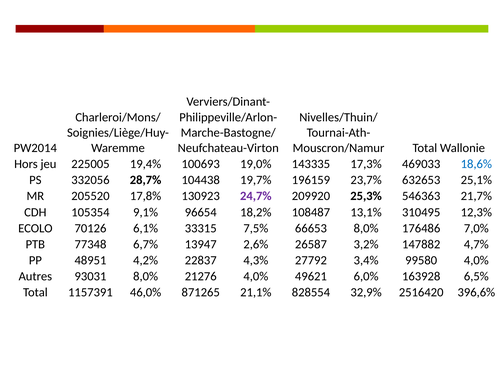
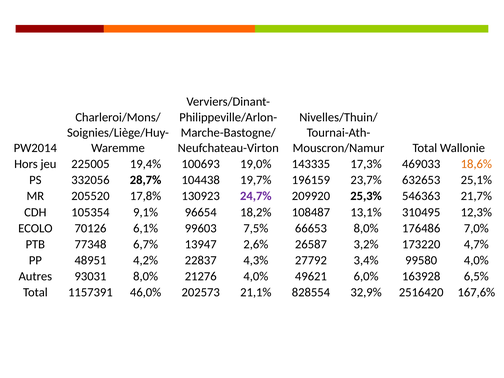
18,6% colour: blue -> orange (476, 164)
33315: 33315 -> 99603 (201, 228)
147882: 147882 -> 173220 (421, 244)
871265: 871265 -> 202573 (201, 292)
396,6%: 396,6% -> 167,6% (476, 292)
